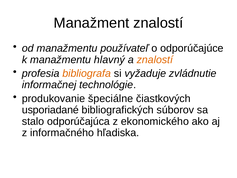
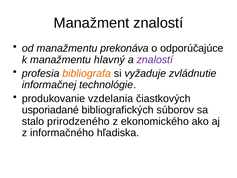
používateľ: používateľ -> prekonáva (124, 48)
znalostí colour: orange -> purple (155, 60)
špeciálne: špeciálne -> vzdelania (111, 98)
odporúčajúca: odporúčajúca -> prirodzeného (78, 121)
